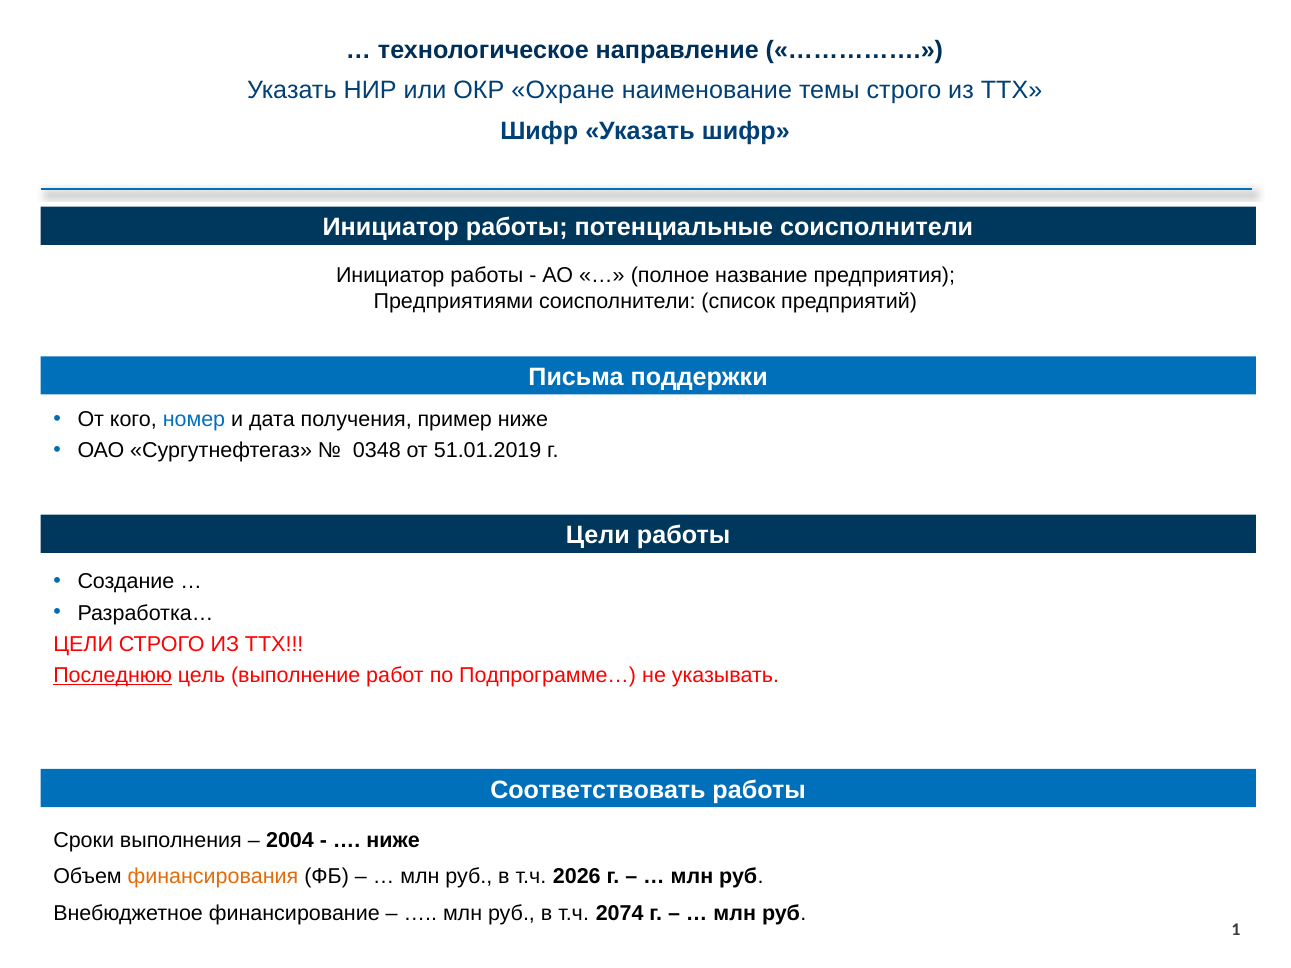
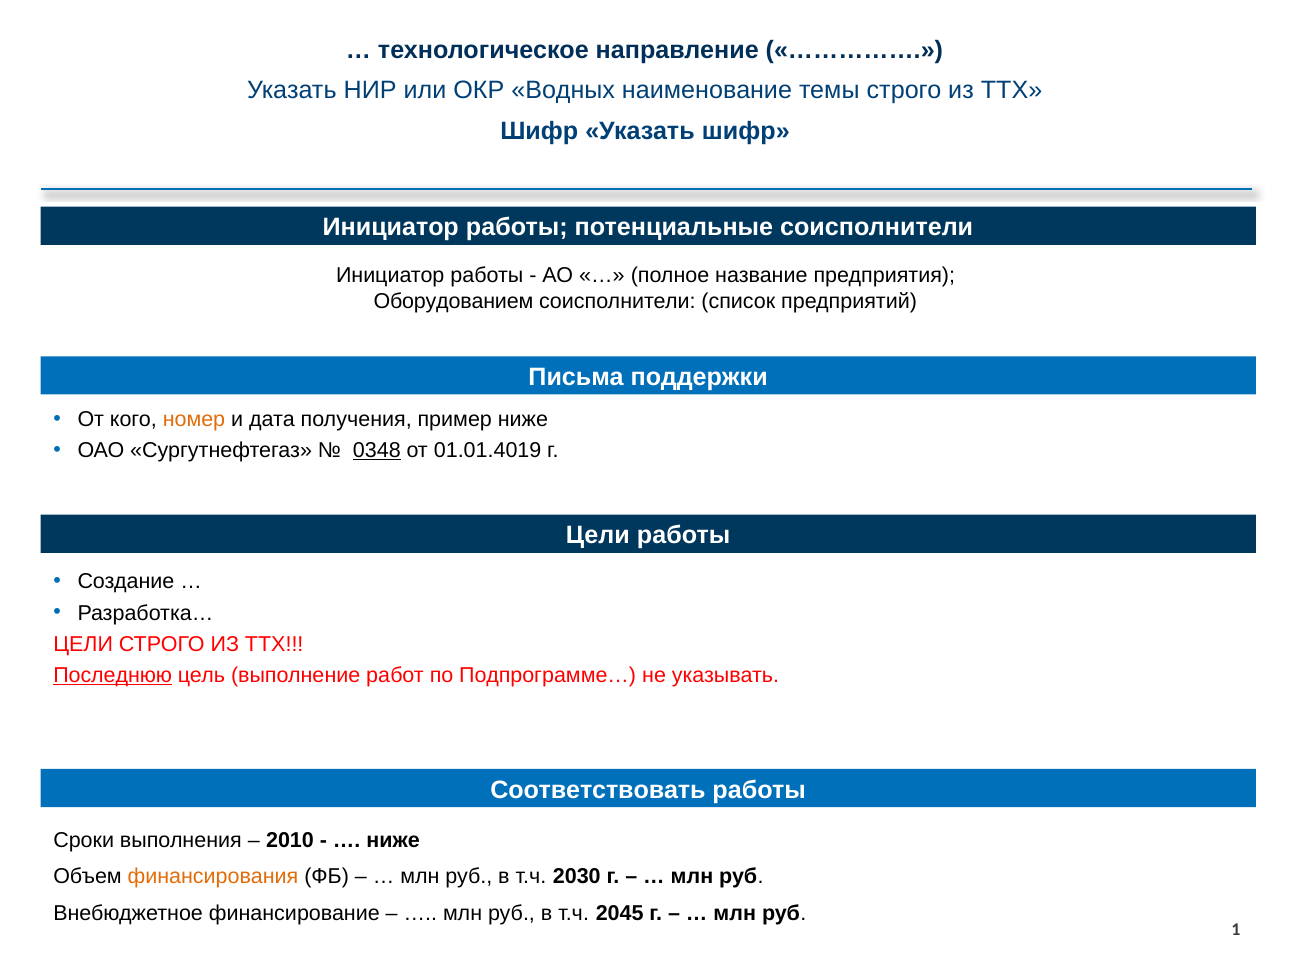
Охране: Охране -> Водных (563, 90)
Предприятиями: Предприятиями -> Оборудованием (453, 302)
номер colour: blue -> orange (194, 419)
0348 underline: none -> present (377, 450)
51.01.2019: 51.01.2019 -> 01.01.4019 (488, 450)
2004: 2004 -> 2010 (290, 840)
2026: 2026 -> 2030 (577, 877)
2074: 2074 -> 2045 (620, 914)
